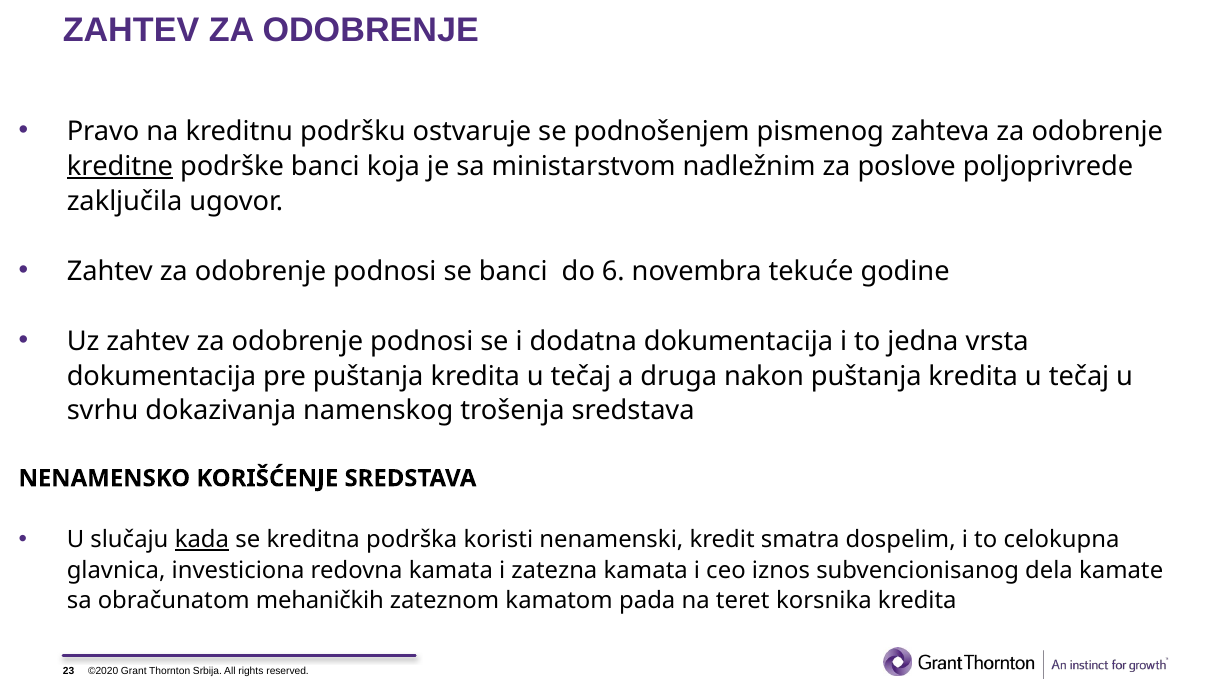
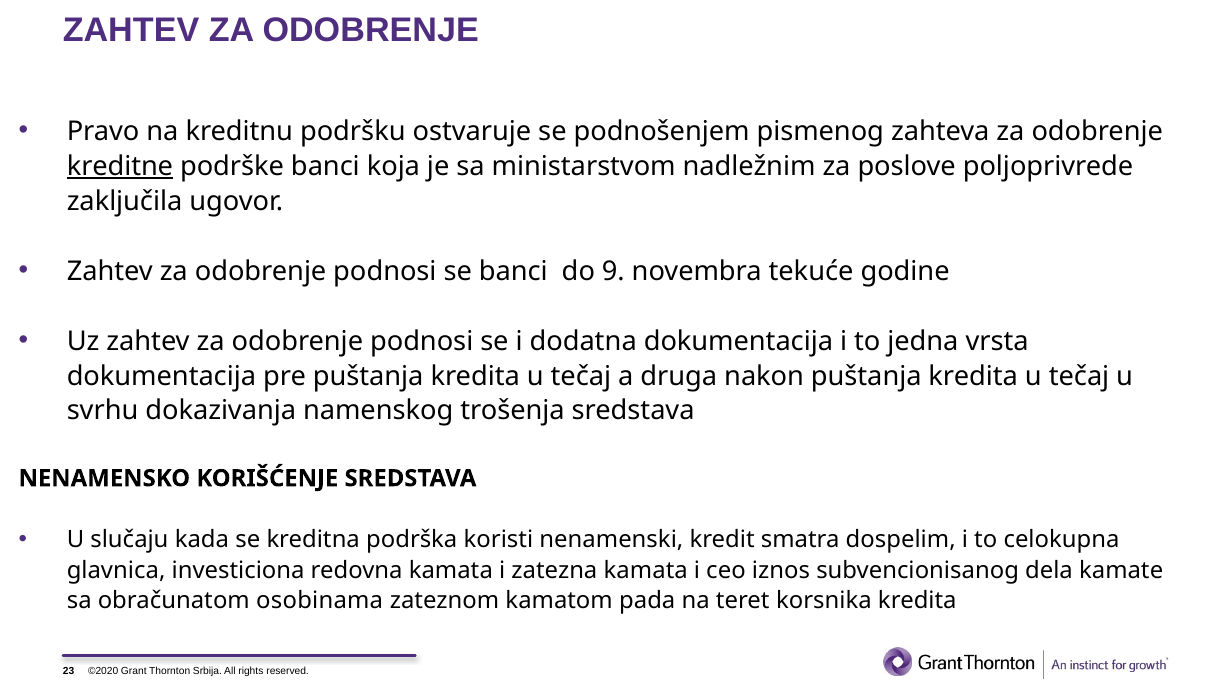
6: 6 -> 9 (613, 271)
kada underline: present -> none (202, 540)
mehaničkih: mehaničkih -> osobinama (320, 601)
